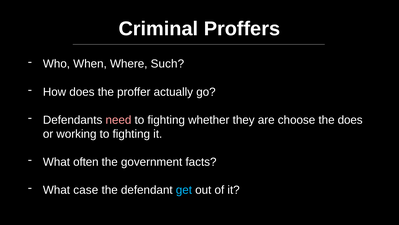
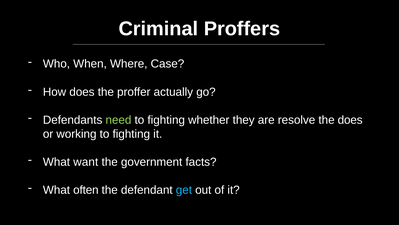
Such: Such -> Case (167, 64)
need colour: pink -> light green (118, 120)
choose: choose -> resolve (297, 120)
often: often -> want (86, 162)
case: case -> often (86, 189)
